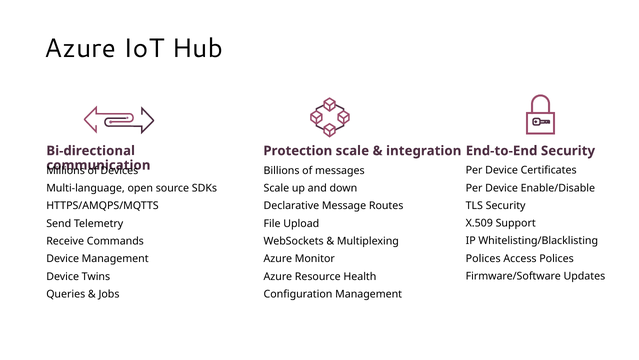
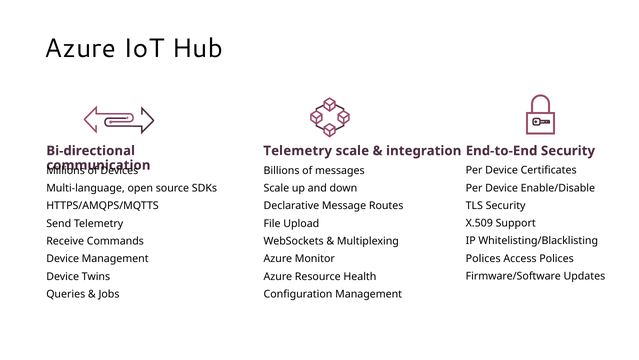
Protection: Protection -> Telemetry (298, 151)
